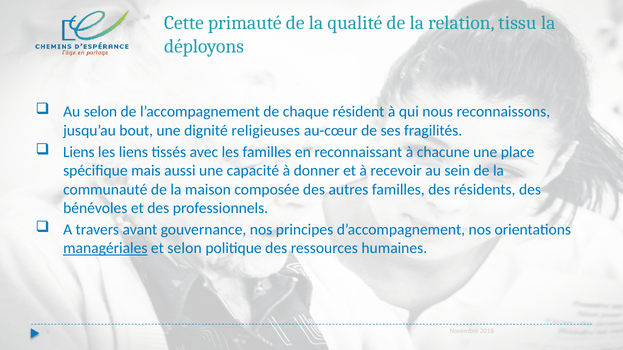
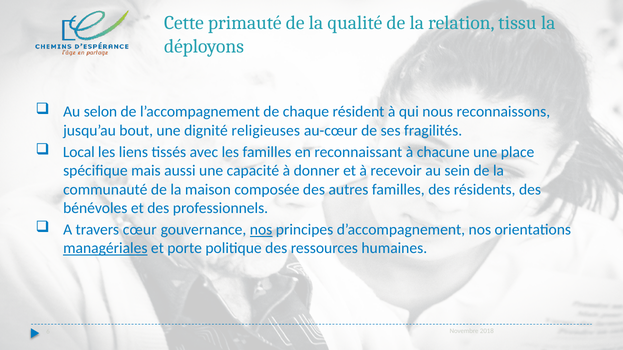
Liens: Liens -> Local (79, 152)
avant: avant -> cœur (140, 230)
nos underline: none -> present (261, 230)
et selon: selon -> porte (185, 249)
